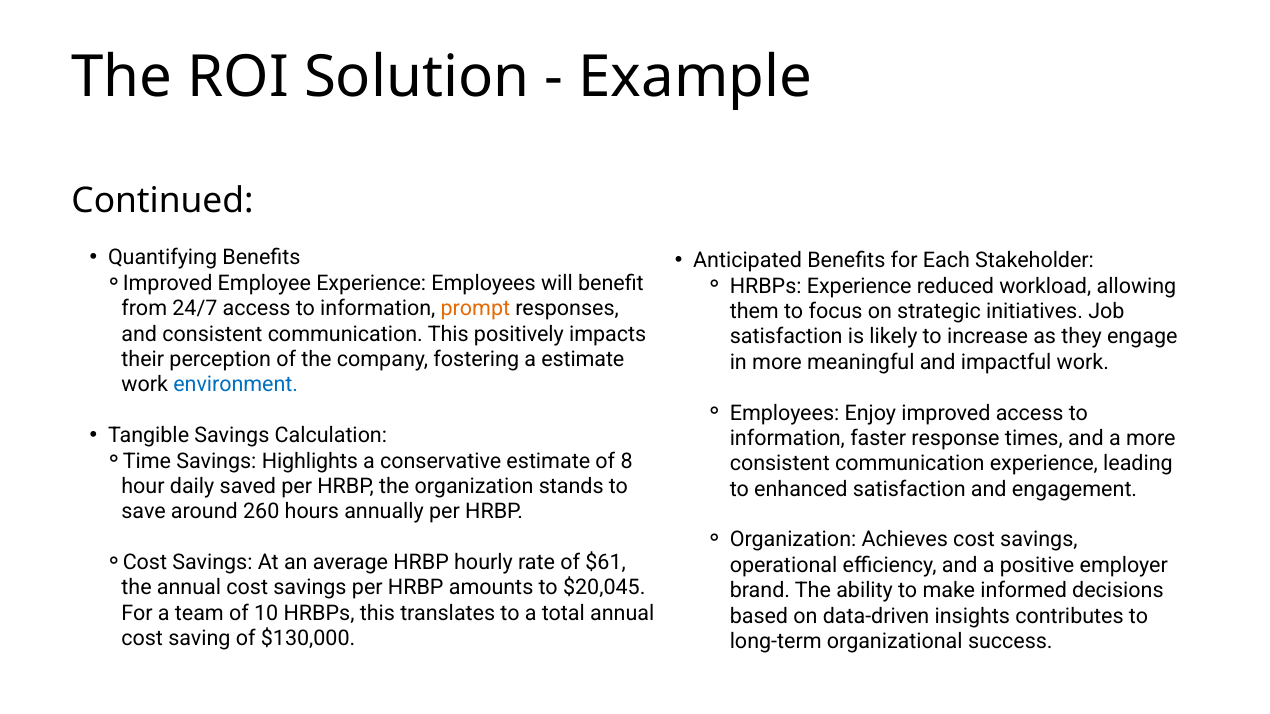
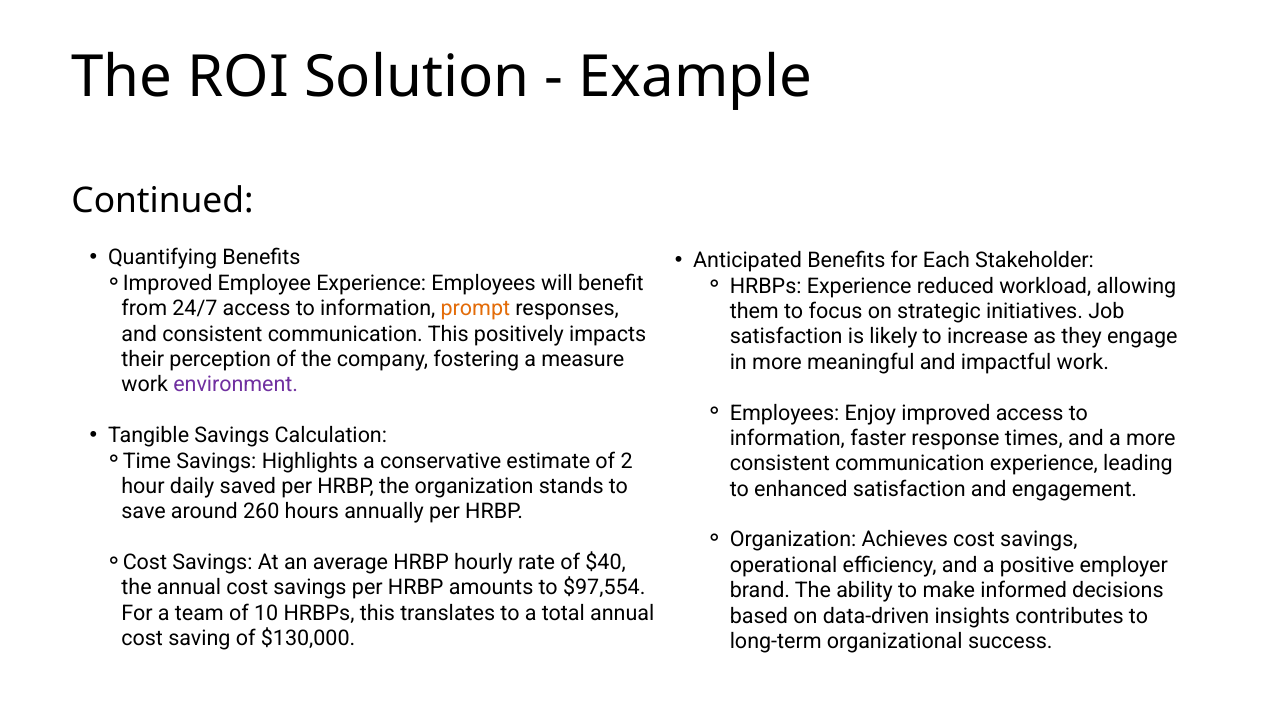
a estimate: estimate -> measure (583, 360)
environment colour: blue -> purple (236, 385)
8: 8 -> 2 (627, 461)
$61: $61 -> $40 (606, 563)
$20,045: $20,045 -> $97,554 (604, 588)
